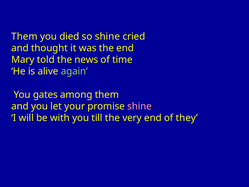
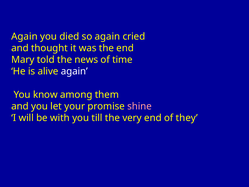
Them: Them -> Again (24, 36)
so shine: shine -> again (107, 36)
again colour: light green -> white (74, 71)
gates: gates -> know (45, 95)
